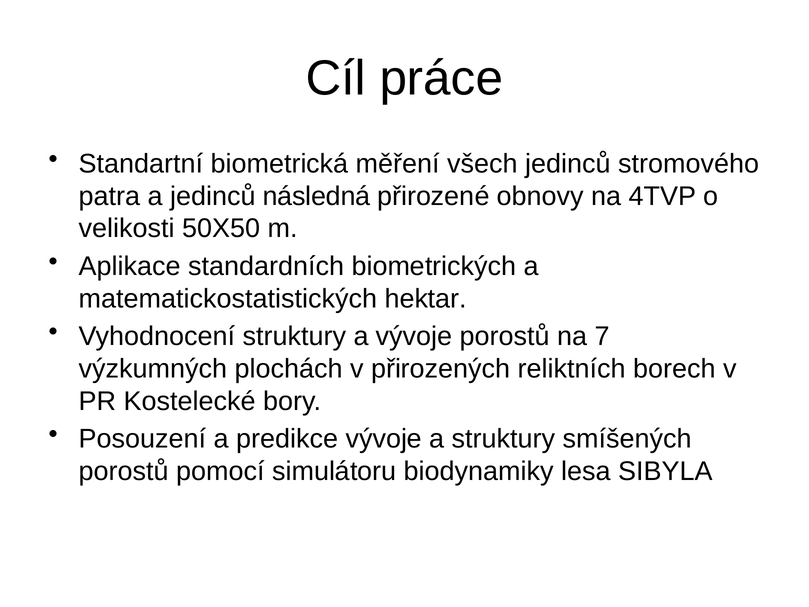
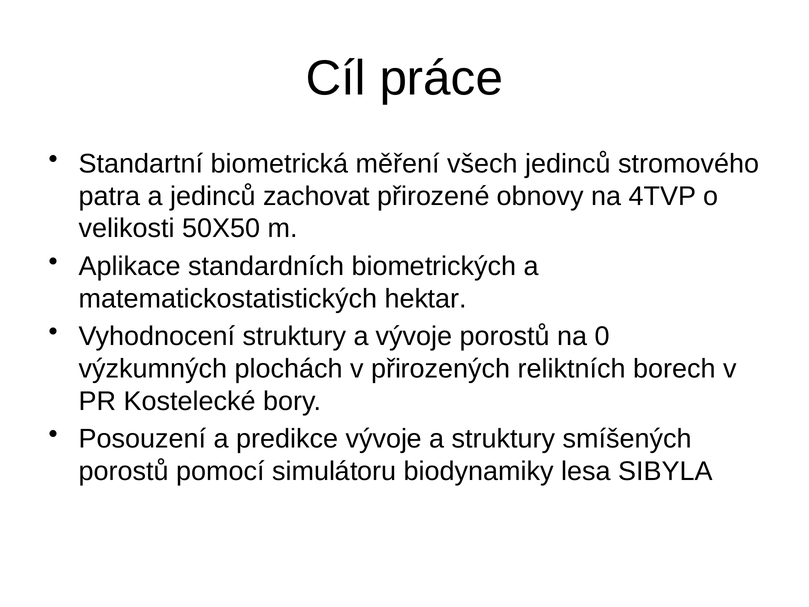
následná: následná -> zachovat (316, 196)
7: 7 -> 0 (602, 336)
